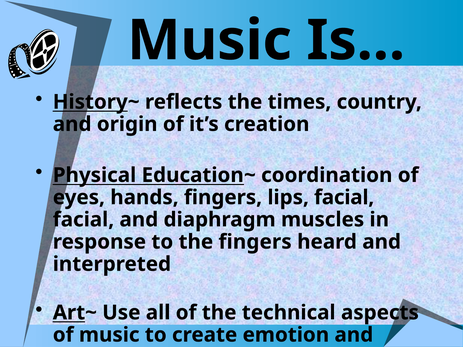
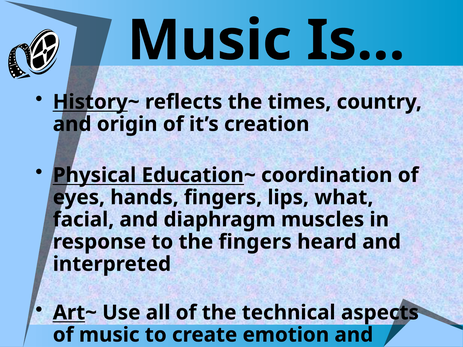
lips facial: facial -> what (344, 198)
